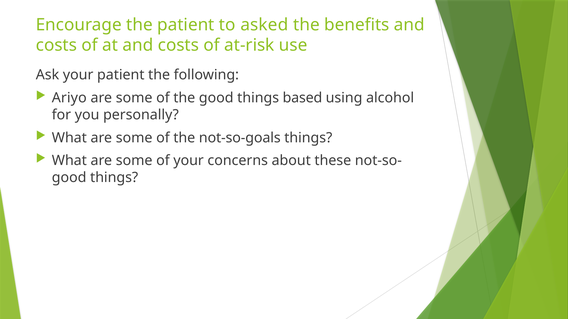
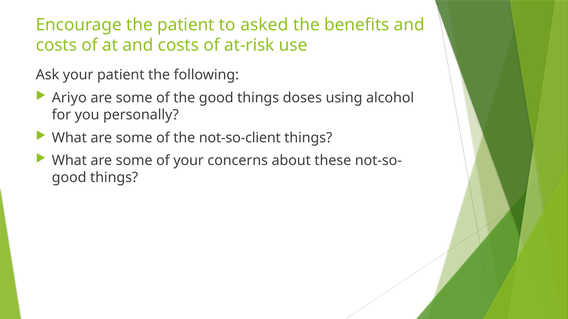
based: based -> doses (302, 98)
not-so-goals: not-so-goals -> not-so-client (240, 138)
